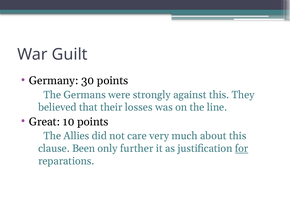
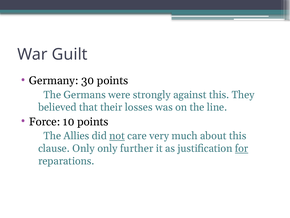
Great: Great -> Force (45, 121)
not underline: none -> present (117, 136)
clause Been: Been -> Only (84, 148)
